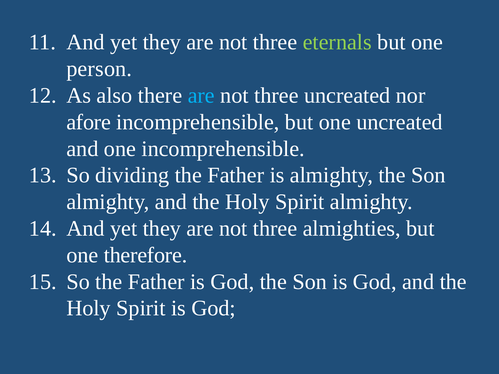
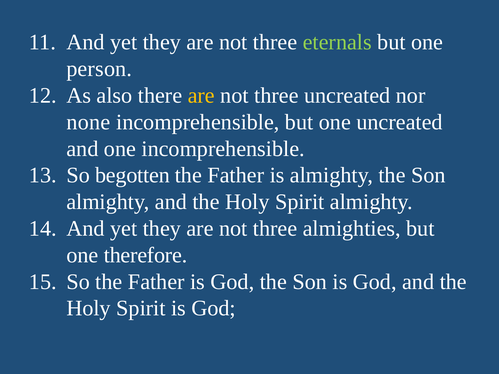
are colour: light blue -> yellow (201, 96)
afore: afore -> none (88, 122)
dividing: dividing -> begotten (132, 175)
